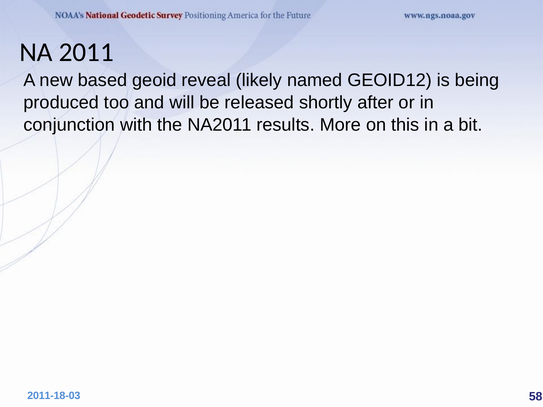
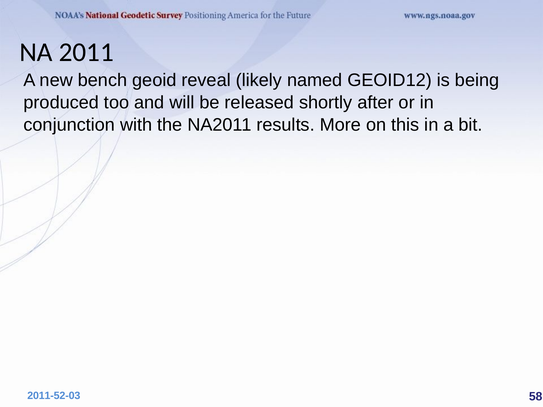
based: based -> bench (103, 80)
2011-18-03: 2011-18-03 -> 2011-52-03 (54, 396)
